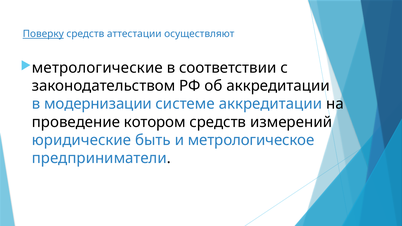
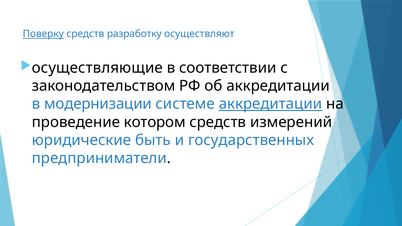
аттестации: аттестации -> разработку (134, 34)
метрологические: метрологические -> осуществляющие (97, 68)
аккредитации underline: none -> present (270, 104)
метрологическое: метрологическое -> государственных (251, 140)
